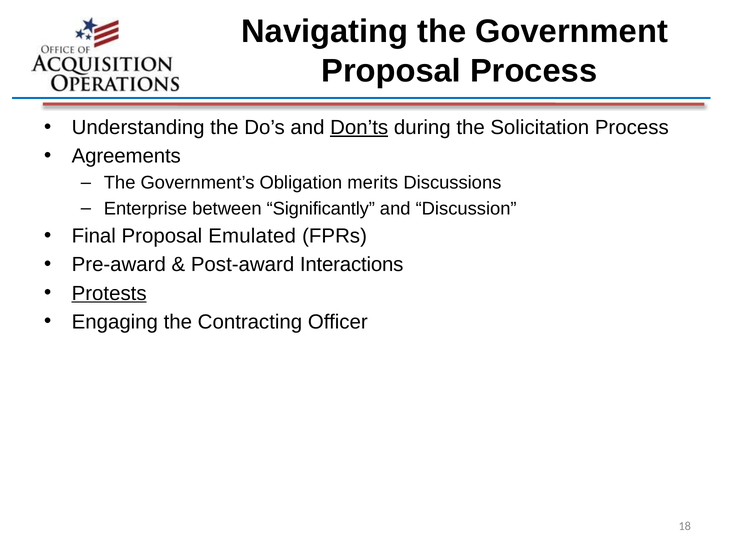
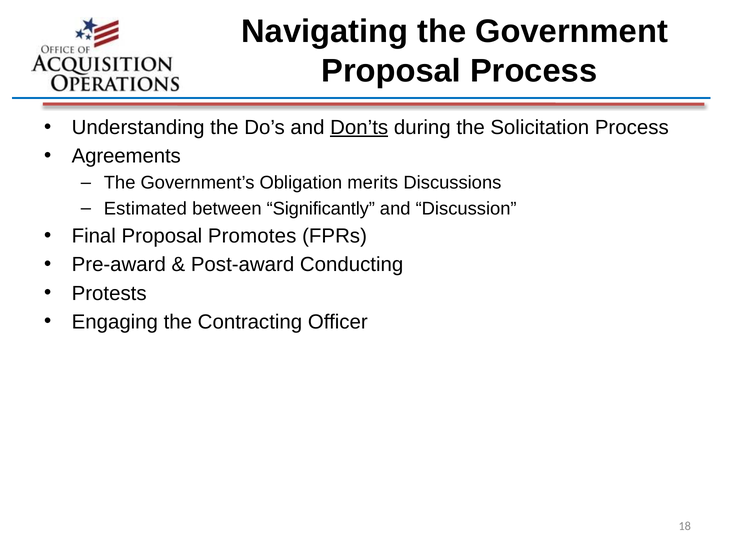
Enterprise: Enterprise -> Estimated (145, 209)
Emulated: Emulated -> Promotes (252, 236)
Interactions: Interactions -> Conducting (352, 265)
Protests underline: present -> none (109, 293)
